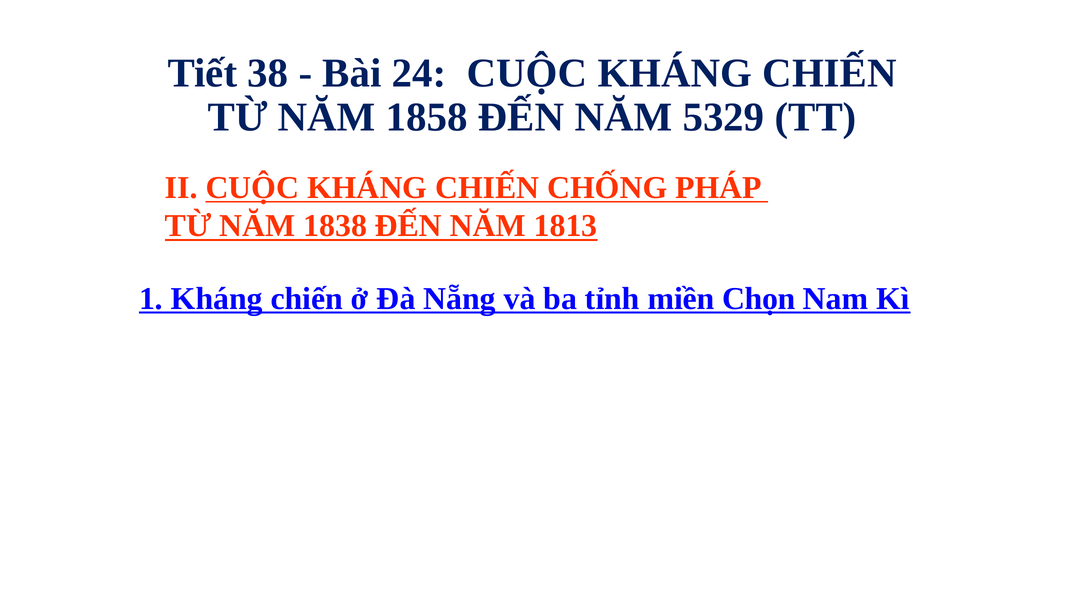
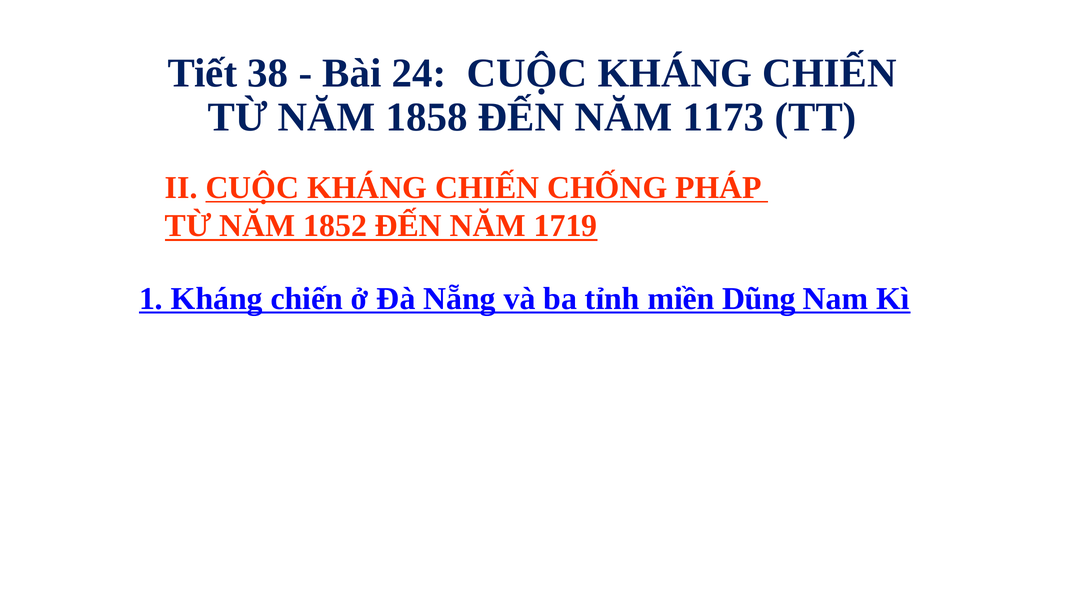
5329: 5329 -> 1173 (723, 117)
1838: 1838 -> 1852 (335, 226)
1813: 1813 -> 1719 (566, 226)
Chọn: Chọn -> Dũng (759, 299)
